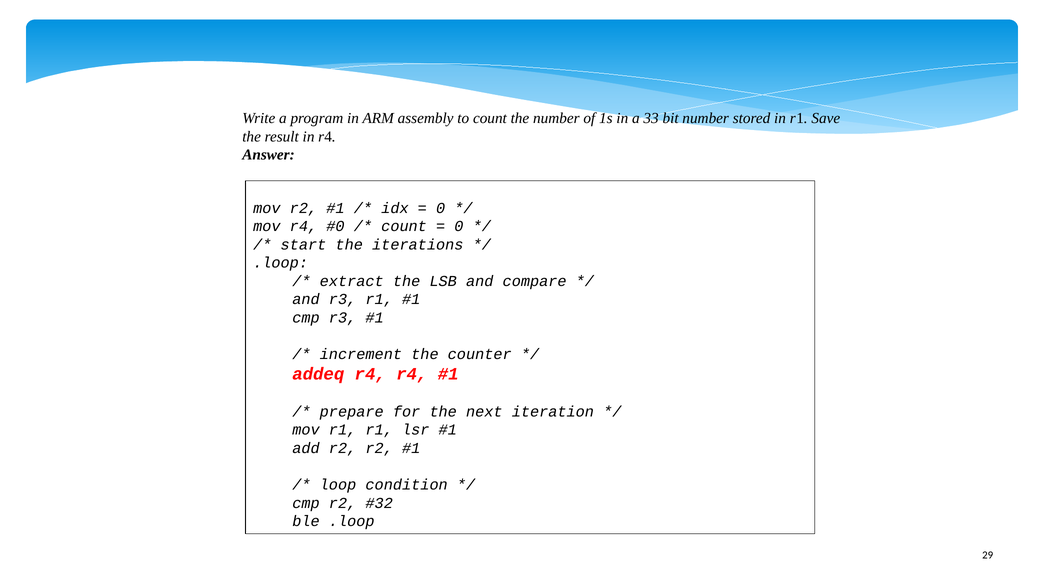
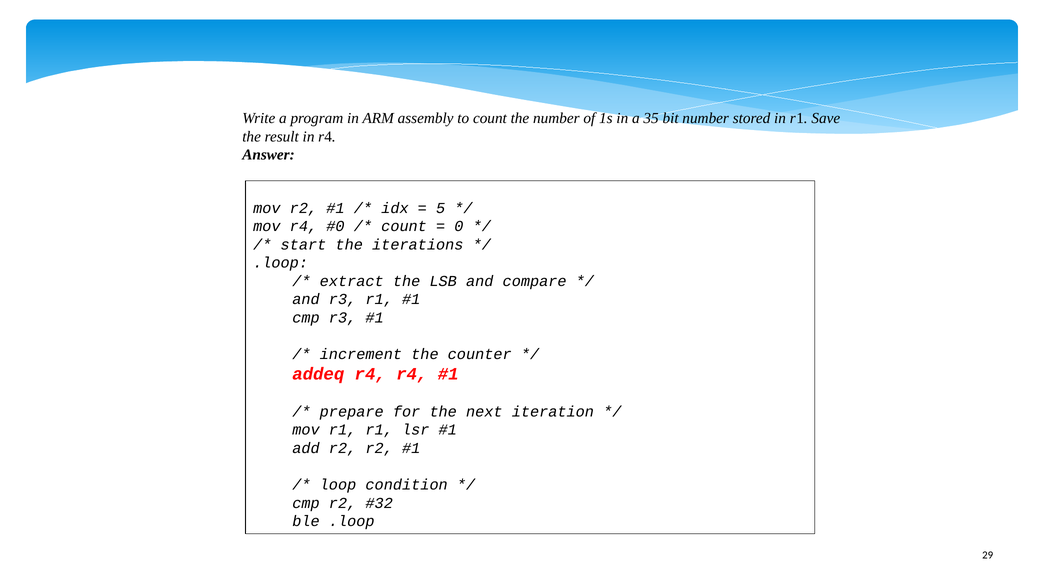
33: 33 -> 35 (651, 118)
0: 0 -> 5 (441, 208)
